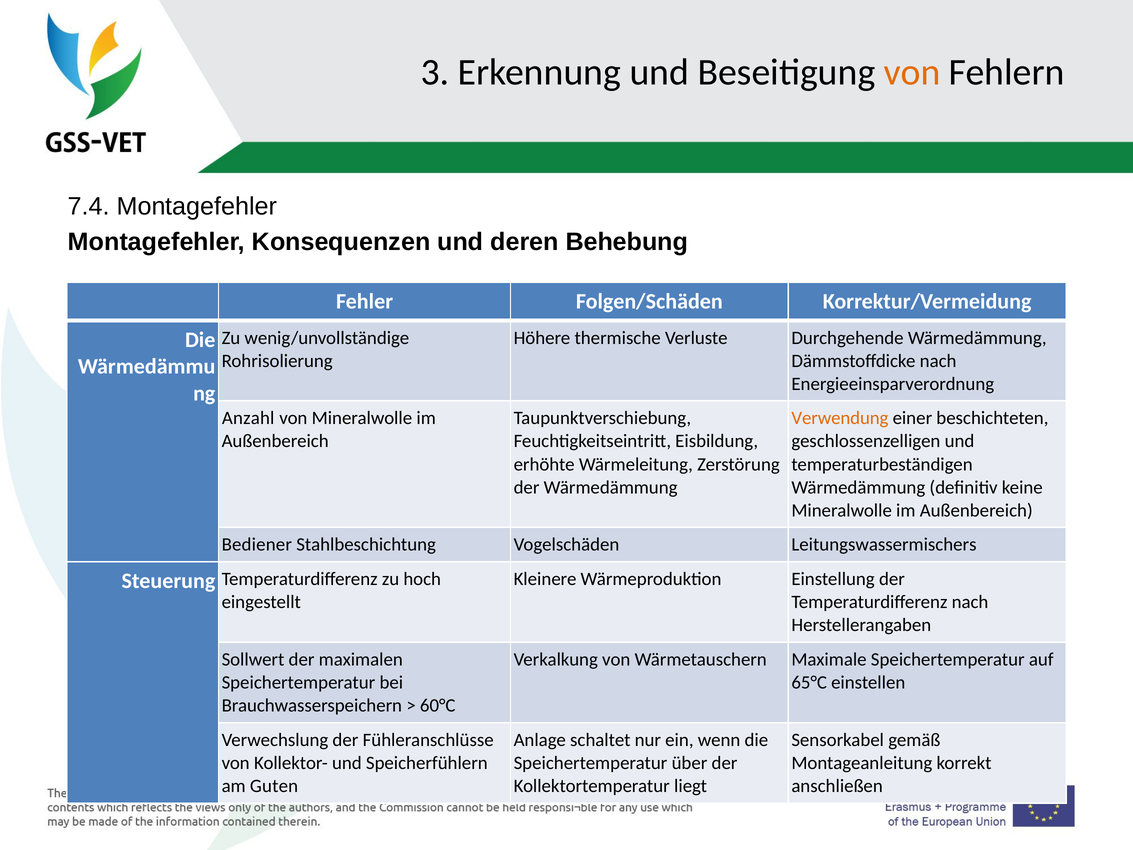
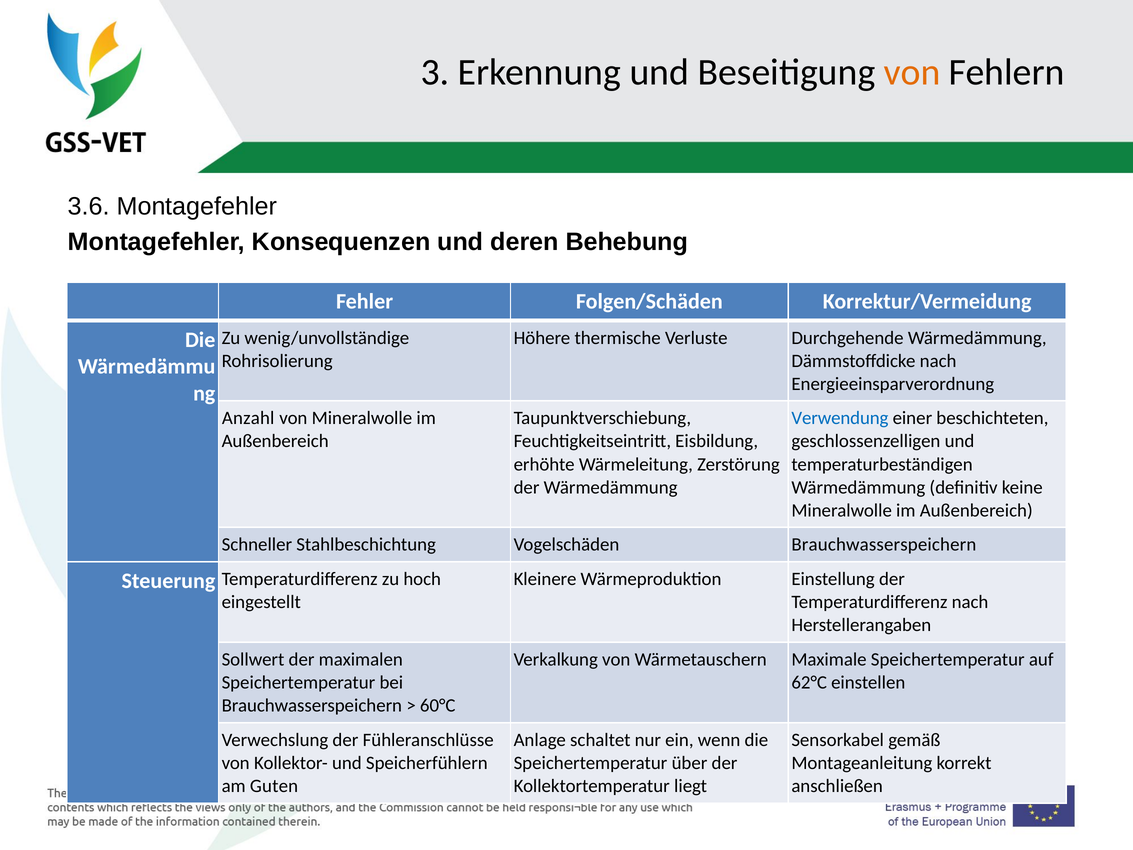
7.4: 7.4 -> 3.6 (89, 206)
Verwendung colour: orange -> blue (840, 418)
Bediener: Bediener -> Schneller (257, 545)
Vogelschäden Leitungswassermischers: Leitungswassermischers -> Brauchwasserspeichern (884, 545)
65°C: 65°C -> 62°C (809, 682)
